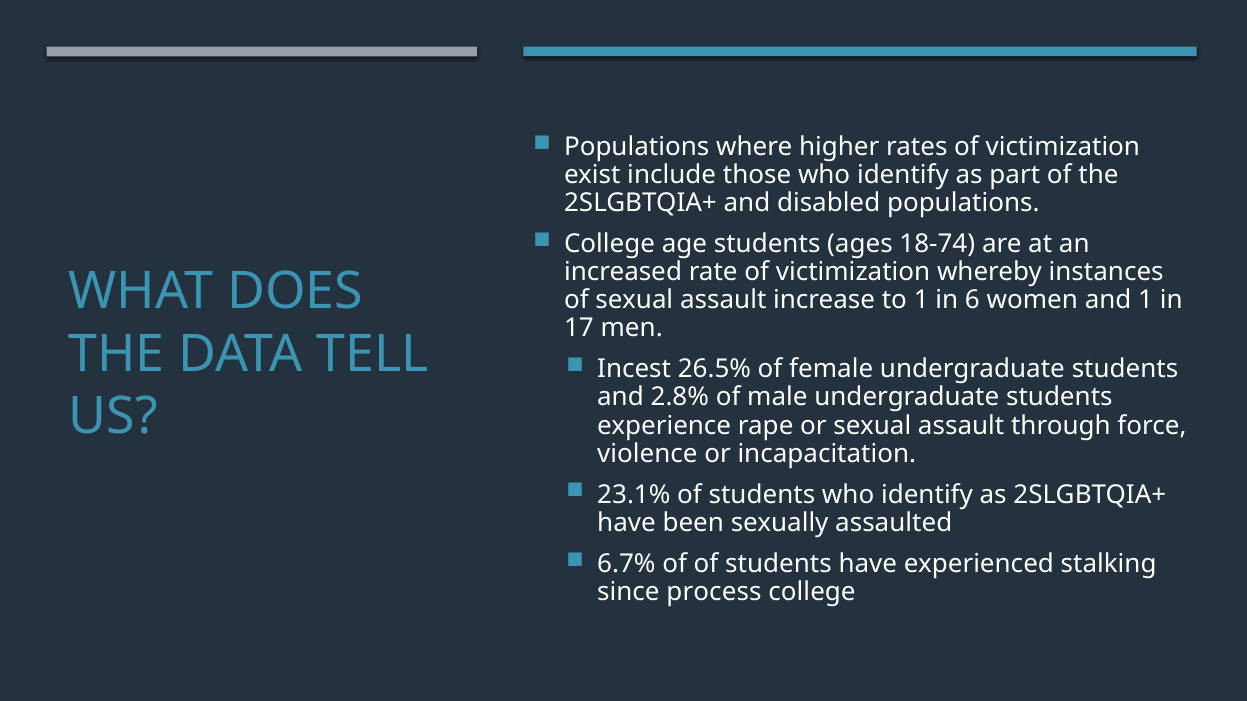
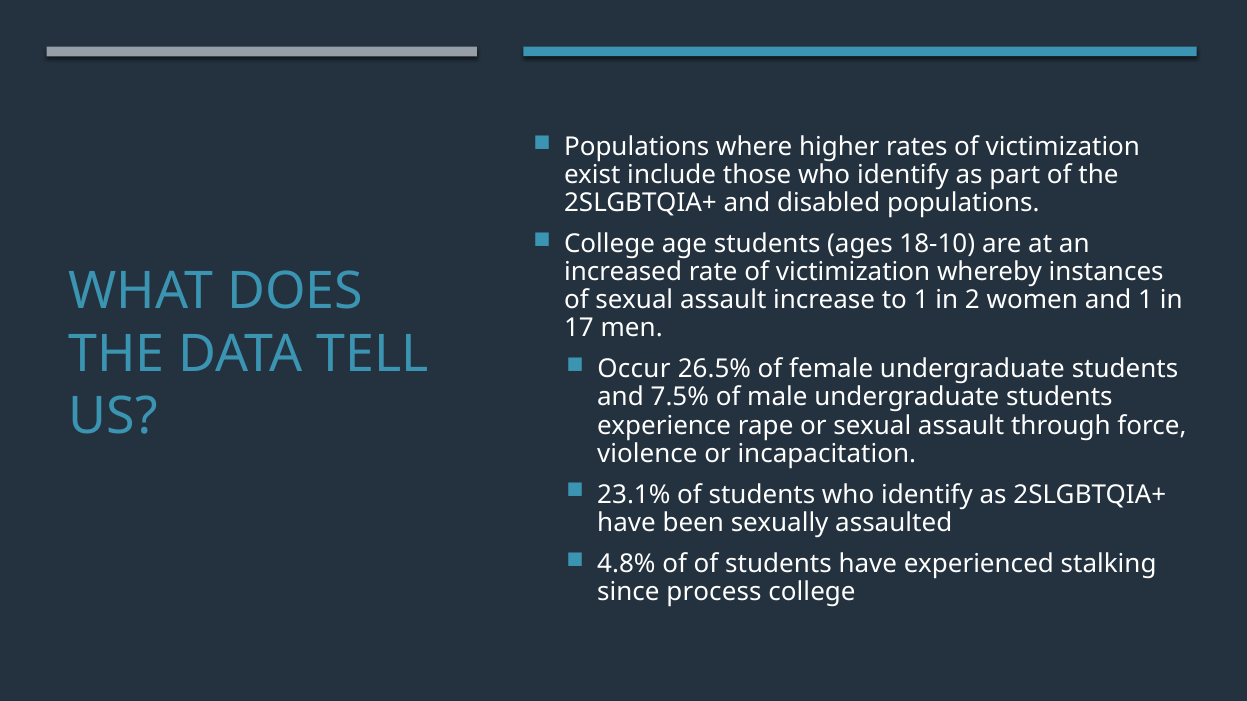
18-74: 18-74 -> 18-10 (937, 244)
6: 6 -> 2 (972, 300)
Incest: Incest -> Occur (634, 370)
2.8%: 2.8% -> 7.5% (680, 398)
6.7%: 6.7% -> 4.8% (626, 564)
